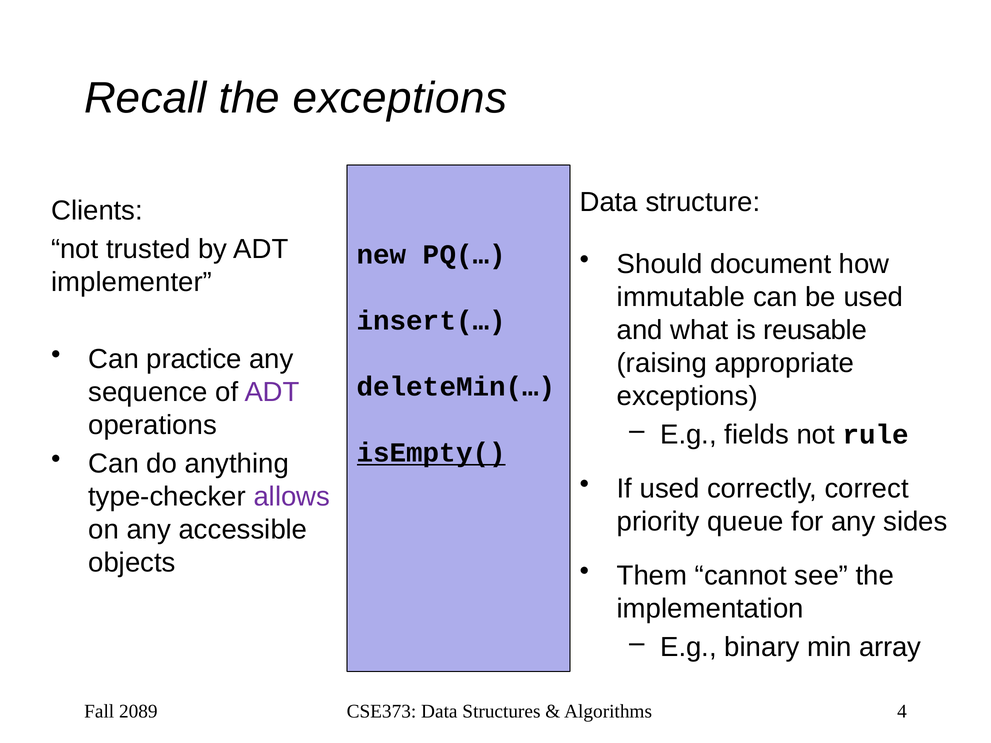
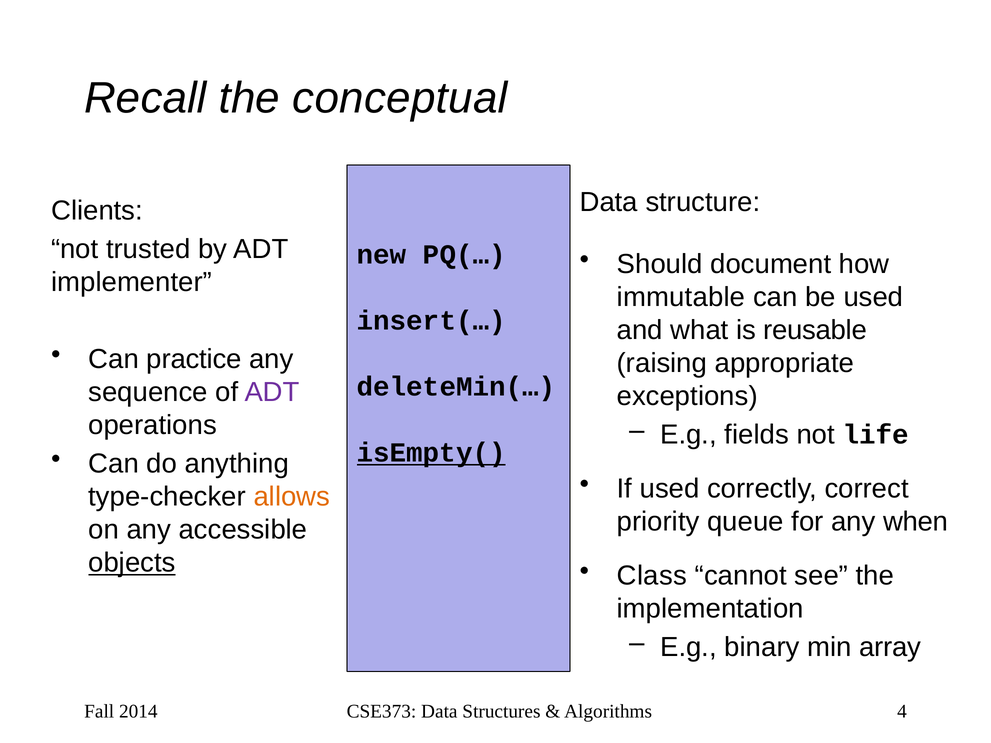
the exceptions: exceptions -> conceptual (400, 98)
rule: rule -> life (876, 435)
allows colour: purple -> orange (292, 497)
sides: sides -> when (916, 522)
objects underline: none -> present (132, 563)
Them: Them -> Class (652, 576)
2089: 2089 -> 2014 (138, 712)
